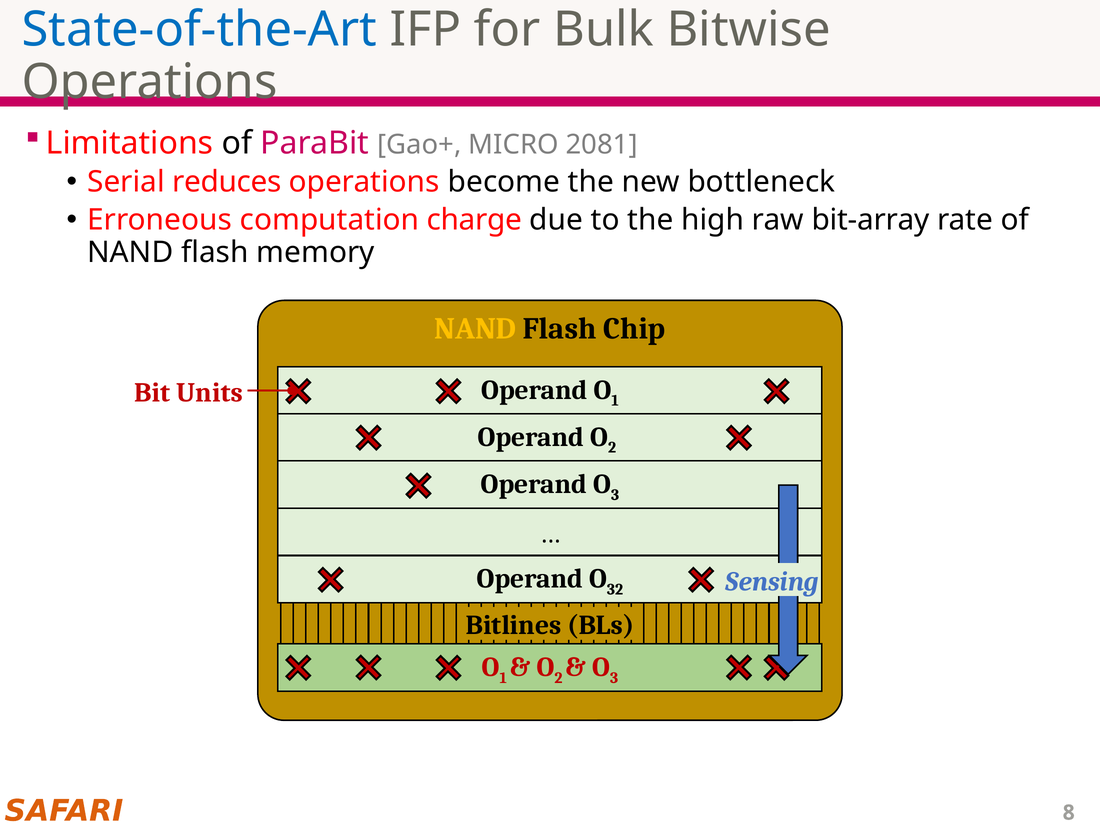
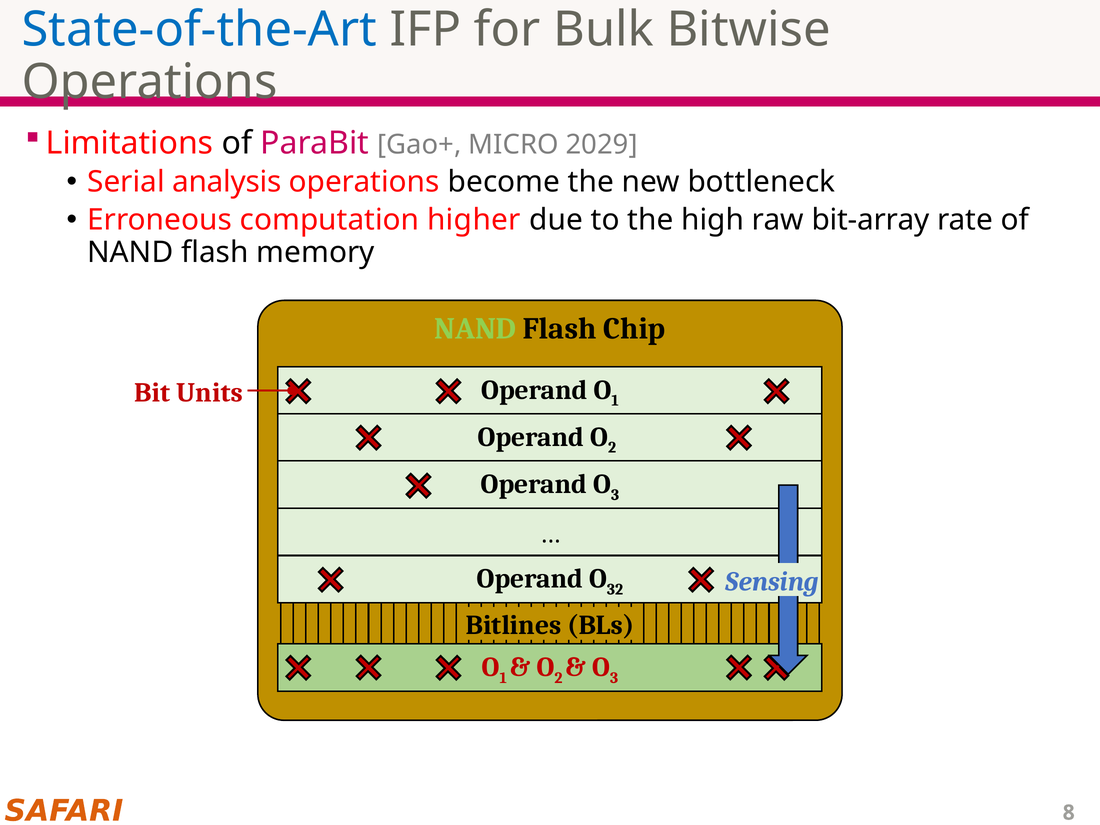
2081: 2081 -> 2029 (602, 144)
reduces: reduces -> analysis (227, 182)
charge: charge -> higher (474, 220)
NAND colour: yellow -> light green (475, 328)
